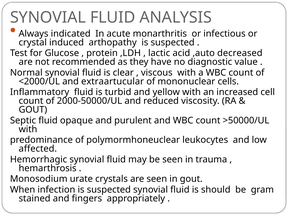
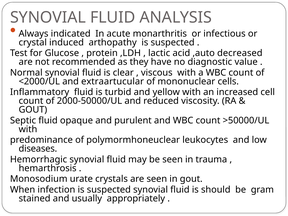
affected: affected -> diseases (38, 149)
fingers: fingers -> usually (87, 198)
